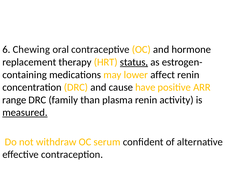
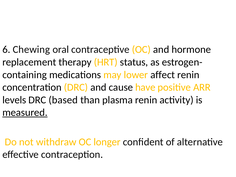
status underline: present -> none (134, 62)
range: range -> levels (14, 100)
family: family -> based (63, 100)
serum: serum -> longer (107, 142)
